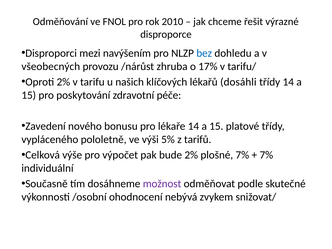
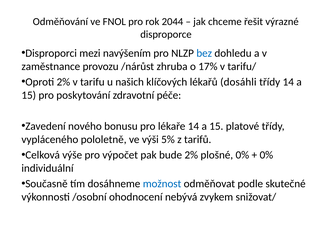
2010: 2010 -> 2044 (172, 22)
všeobecných: všeobecných -> zaměstnance (51, 66)
plošné 7%: 7% -> 0% (242, 155)
7%: 7% -> 0% (266, 155)
možnost colour: purple -> blue (162, 184)
